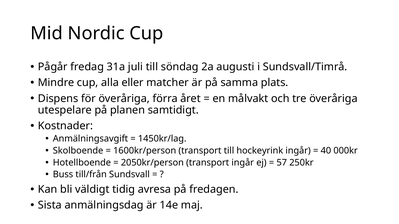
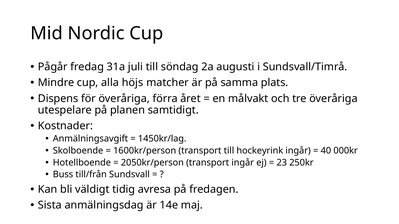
eller: eller -> höjs (133, 83)
57: 57 -> 23 (282, 163)
